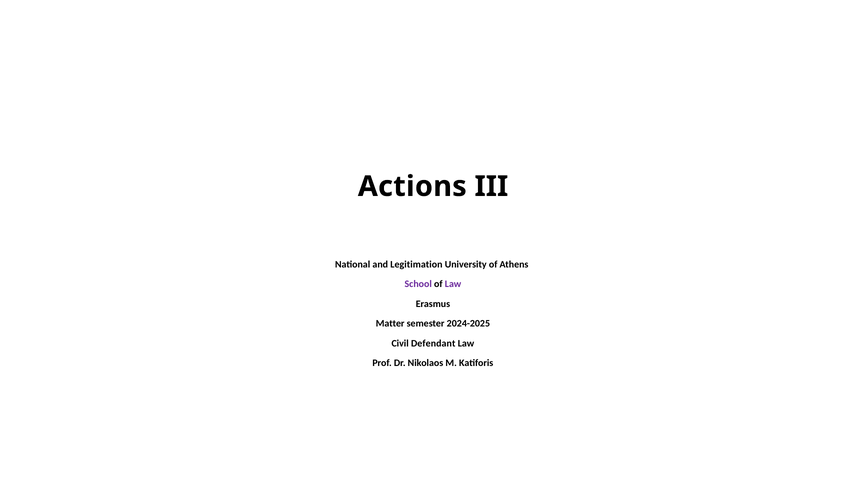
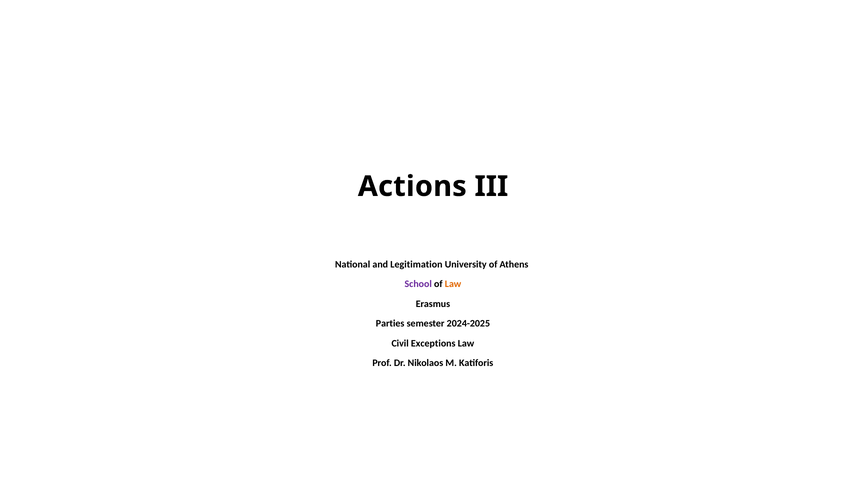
Law colour: purple -> orange (453, 284)
Matter: Matter -> Parties (390, 324)
Defendant: Defendant -> Exceptions (433, 343)
